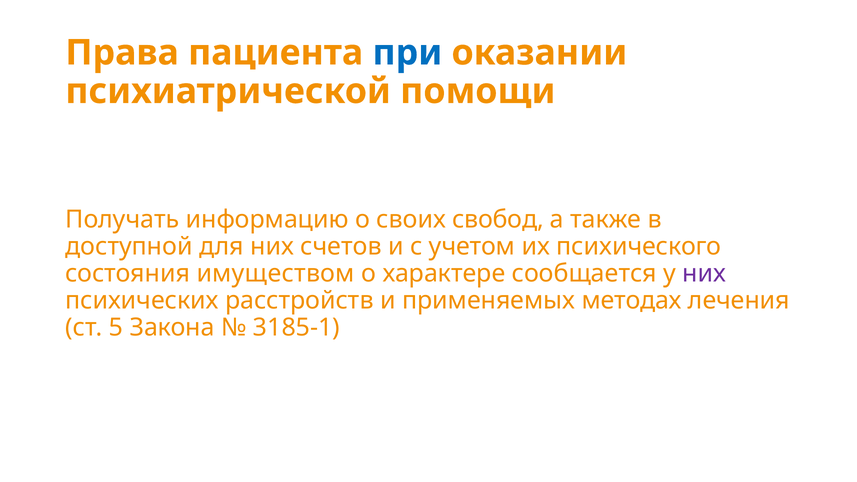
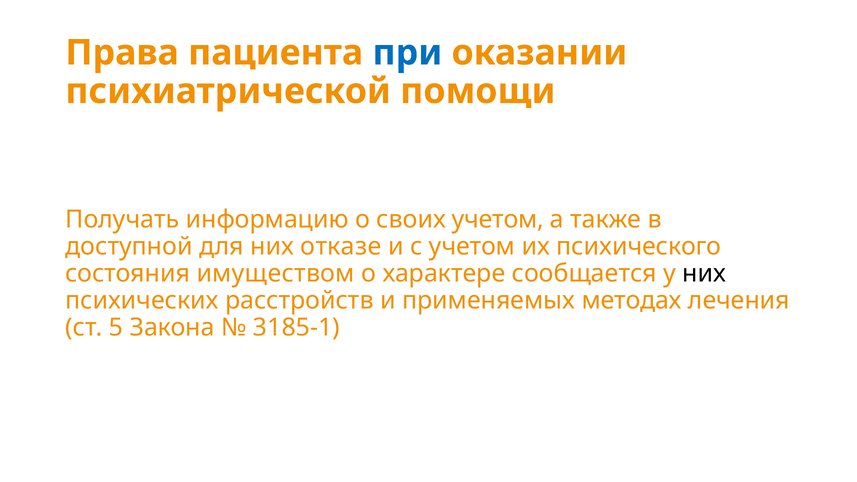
своих свобод: свобод -> учетом (498, 220)
счетов: счетов -> отказе (341, 247)
них colour: purple -> black (704, 274)
